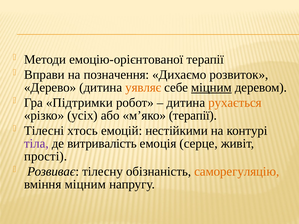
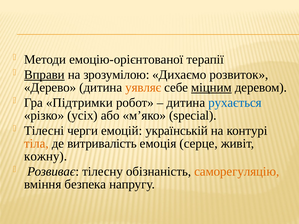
Вправи underline: none -> present (44, 75)
позначення: позначення -> зрозумілою (116, 75)
рухається colour: orange -> blue (235, 103)
м’яко терапії: терапії -> special (193, 116)
хтось: хтось -> черги (83, 131)
нестійкими: нестійкими -> українській (177, 131)
тіла colour: purple -> orange (36, 144)
прості: прості -> кожну (46, 156)
вміння міцним: міцним -> безпека (85, 185)
